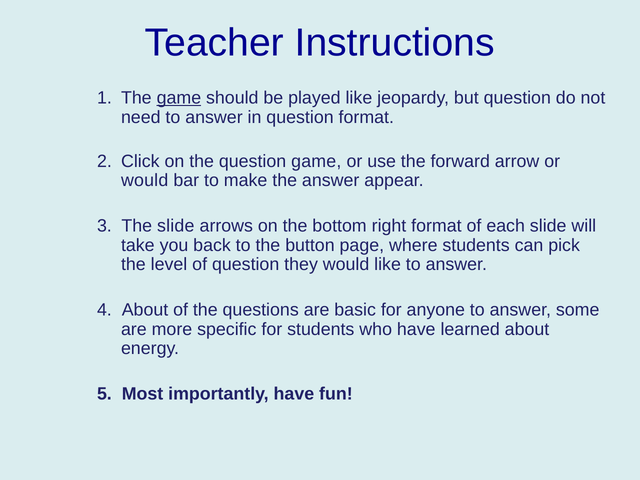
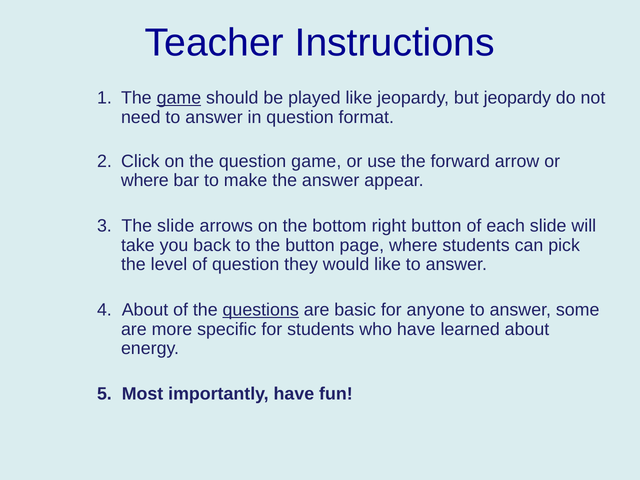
but question: question -> jeopardy (517, 98)
would: would -> where (145, 181)
right format: format -> button (436, 226)
questions underline: none -> present (261, 310)
